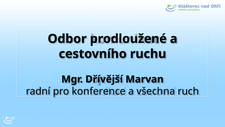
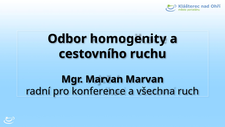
prodloužené: prodloužené -> homogenity (128, 39)
Mgr Dřívější: Dřívější -> Marvan (104, 79)
